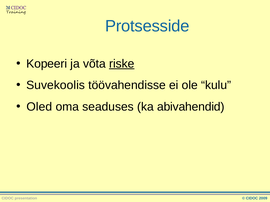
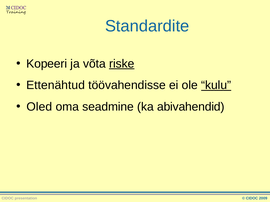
Protsesside: Protsesside -> Standardite (147, 26)
Suvekoolis: Suvekoolis -> Ettenähtud (56, 85)
kulu underline: none -> present (216, 85)
seaduses: seaduses -> seadmine (108, 107)
